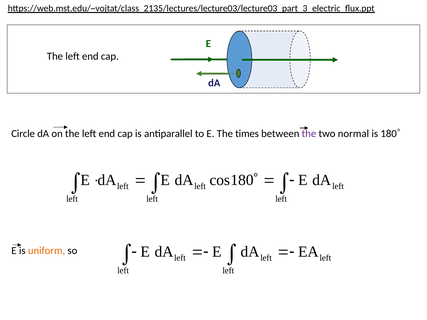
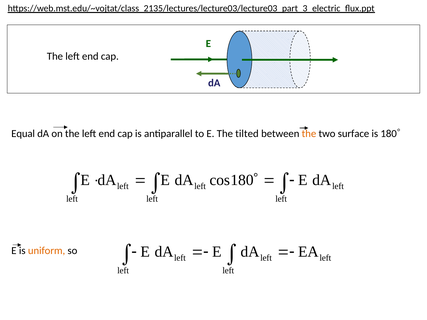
Circle: Circle -> Equal (23, 134)
times: times -> tilted (247, 134)
the colour: purple -> orange (309, 134)
normal: normal -> surface (353, 134)
